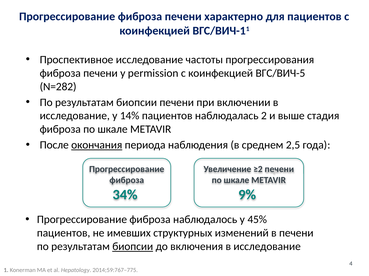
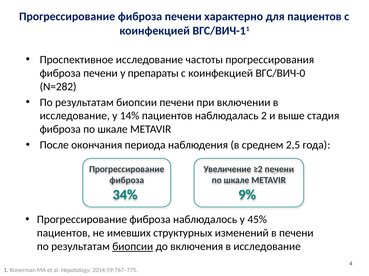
permission: permission -> препараты (153, 73)
ВГС/ВИЧ-5: ВГС/ВИЧ-5 -> ВГС/ВИЧ-0 (280, 73)
окончания underline: present -> none (97, 145)
